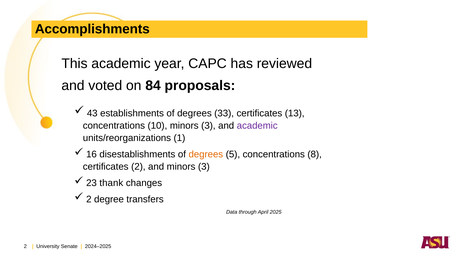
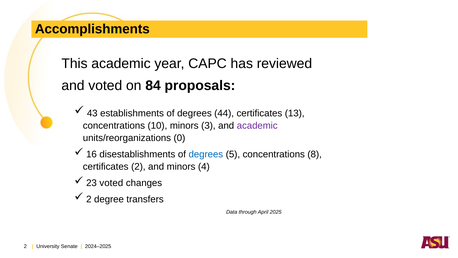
33: 33 -> 44 (224, 113)
1: 1 -> 0 (179, 138)
degrees colour: orange -> blue (206, 154)
and minors 3: 3 -> 4 (204, 167)
23 thank: thank -> voted (111, 183)
